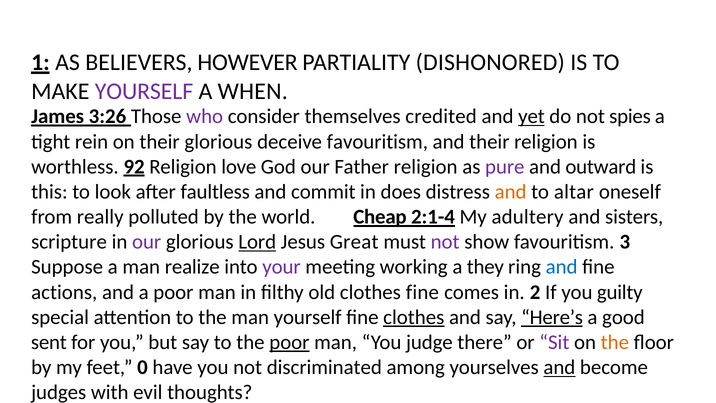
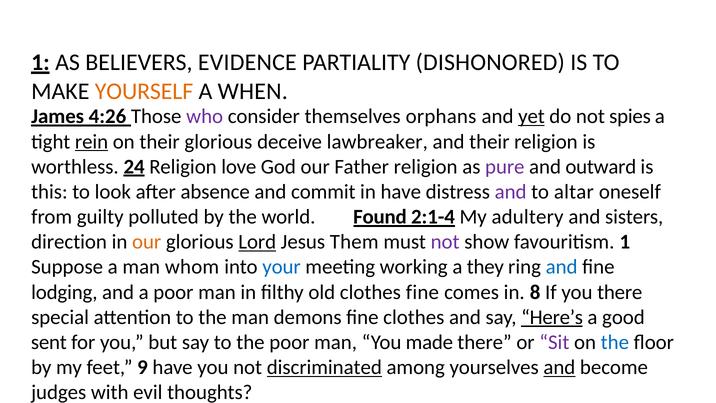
HOWEVER: HOWEVER -> EVIDENCE (247, 63)
YOURSELF colour: purple -> orange (144, 91)
3:26: 3:26 -> 4:26 (107, 116)
credited: credited -> orphans (441, 116)
rein underline: none -> present (92, 142)
deceive favouritism: favouritism -> lawbreaker (377, 142)
92: 92 -> 24 (134, 167)
faultless: faultless -> absence (215, 192)
in does: does -> have (401, 192)
and colour: orange -> purple (511, 192)
really: really -> guilty (100, 217)
Cheap: Cheap -> Found (380, 217)
scripture: scripture -> direction (69, 242)
our colour: purple -> orange (147, 242)
Great: Great -> Them (354, 242)
favouritism 3: 3 -> 1 (625, 242)
realize: realize -> whom (192, 267)
your colour: purple -> blue (282, 267)
actions: actions -> lodging (64, 292)
2: 2 -> 8 (535, 292)
you guilty: guilty -> there (620, 292)
man yourself: yourself -> demons (308, 317)
clothes underline: present -> none (414, 317)
poor underline: present -> none (289, 342)
judge: judge -> made (429, 342)
the colour: orange -> blue (615, 342)
0: 0 -> 9 (142, 367)
discriminated underline: none -> present (324, 367)
